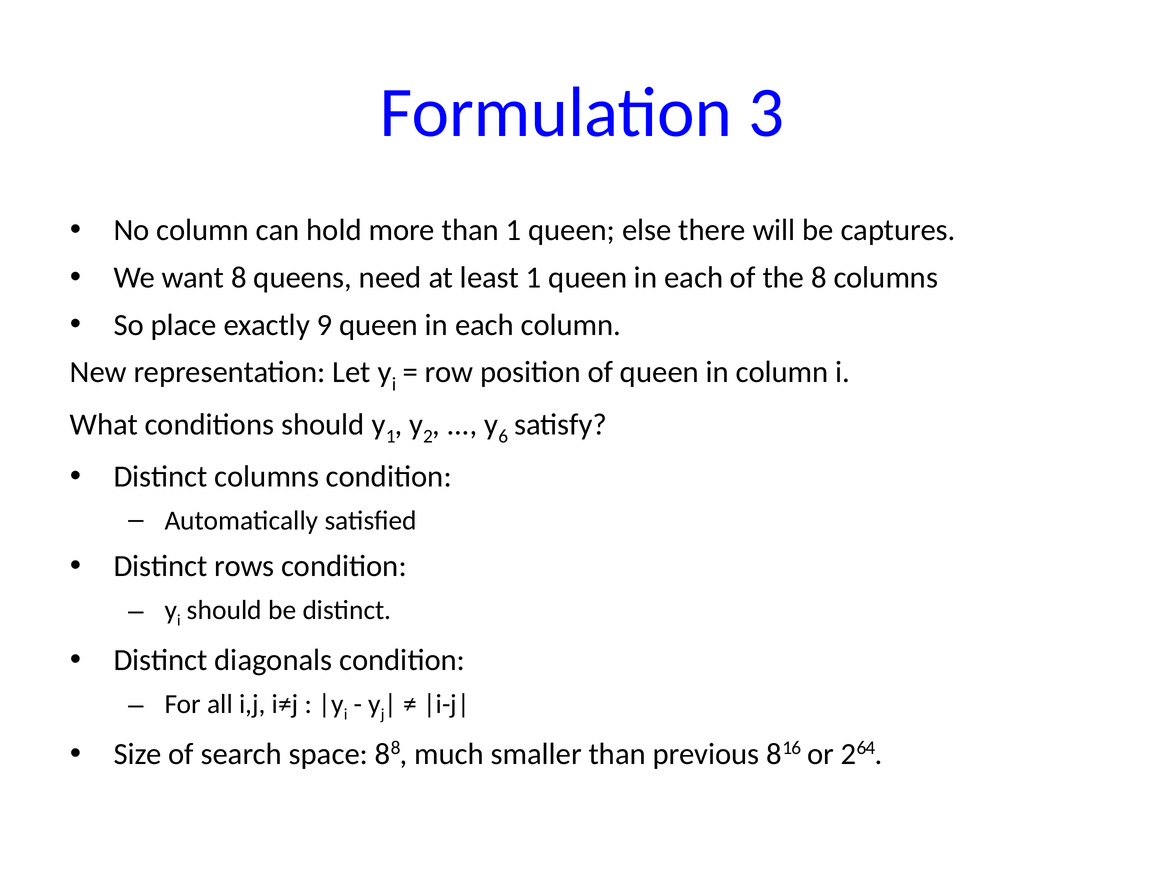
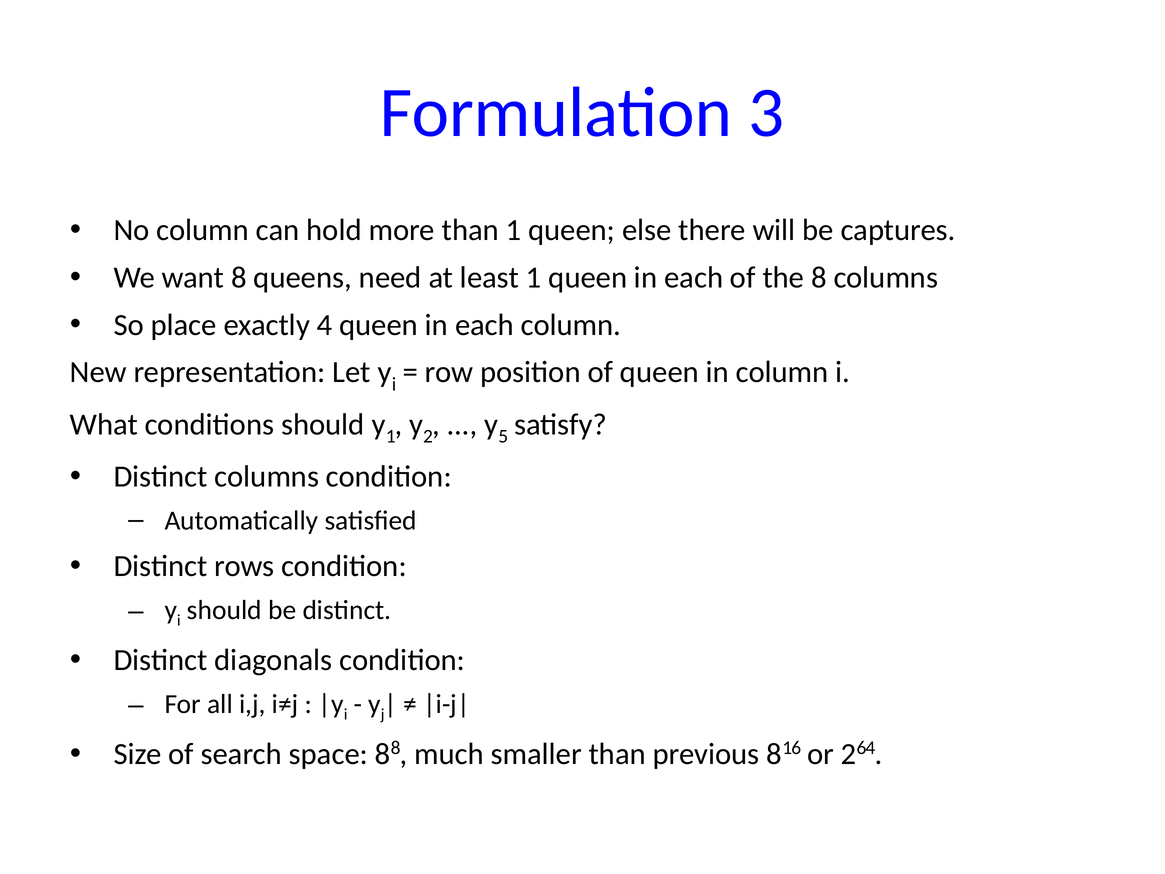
9: 9 -> 4 (325, 325)
6: 6 -> 5 (503, 436)
